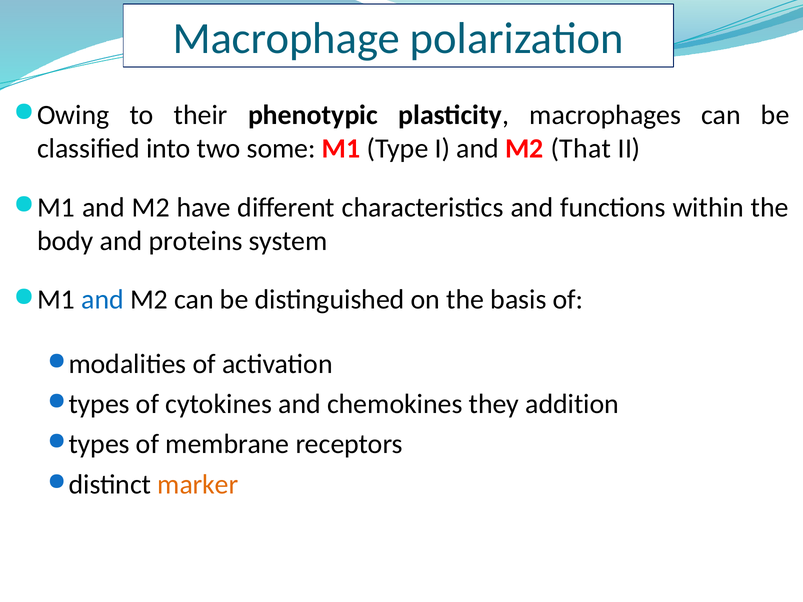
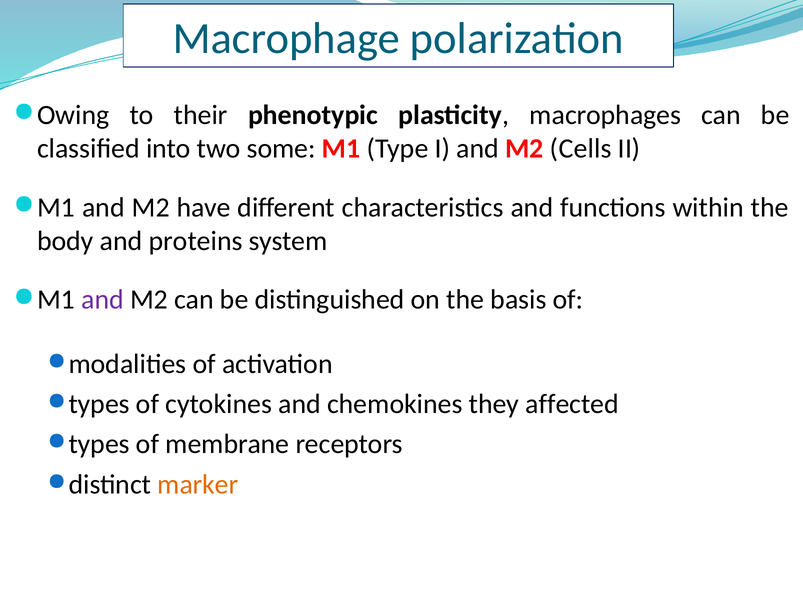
That: That -> Cells (581, 149)
and colour: blue -> purple (103, 300)
addition: addition -> affected (572, 404)
